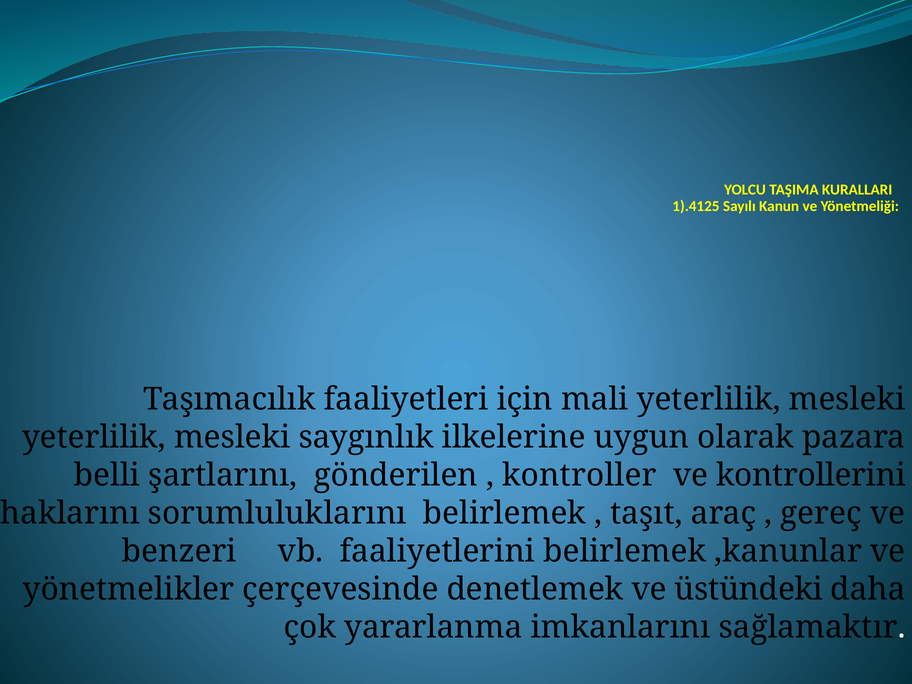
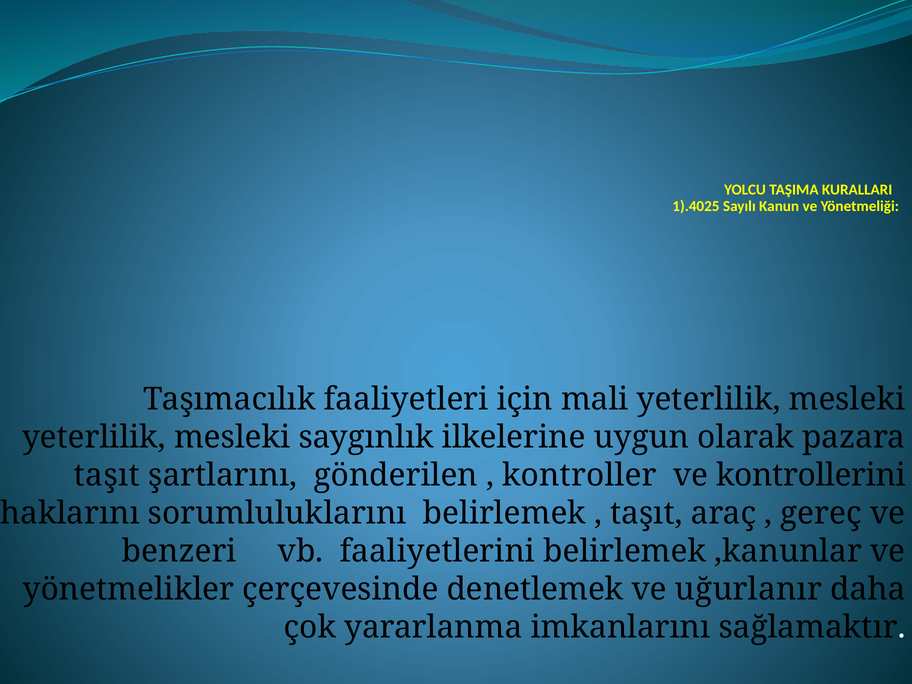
1).4125: 1).4125 -> 1).4025 (696, 206)
belli: belli -> taşıt (107, 475)
üstündeki: üstündeki -> uğurlanır (748, 589)
